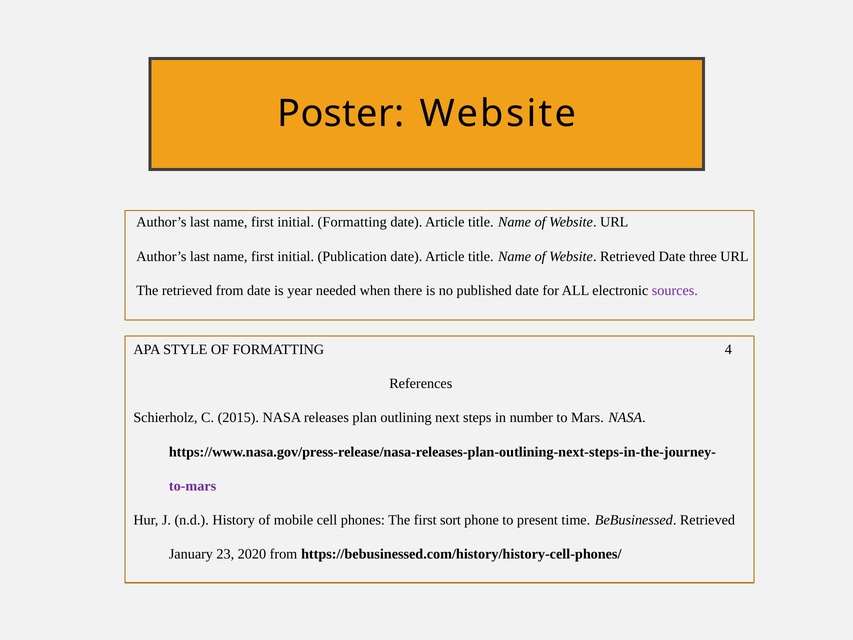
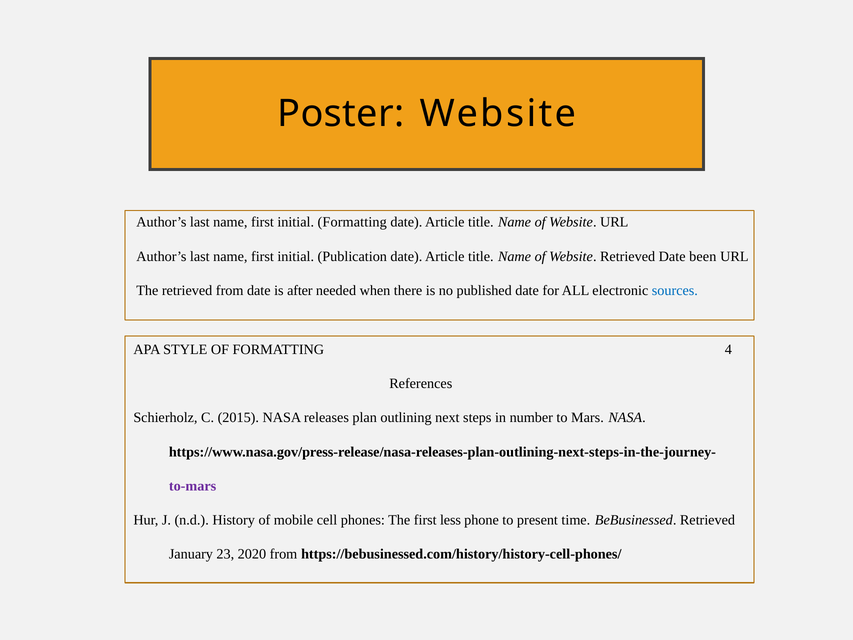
three: three -> been (703, 256)
year: year -> after (300, 290)
sources colour: purple -> blue (675, 290)
sort: sort -> less (450, 520)
